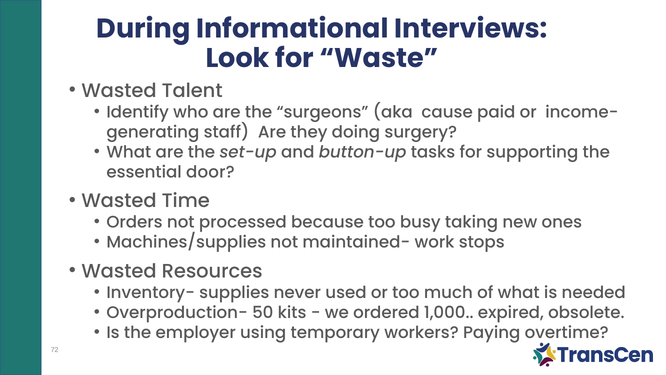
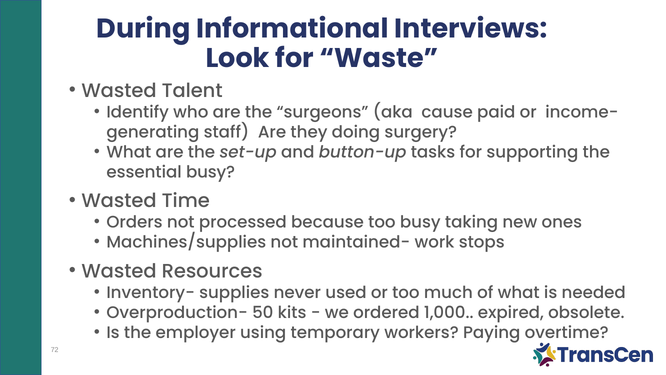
essential door: door -> busy (211, 172)
